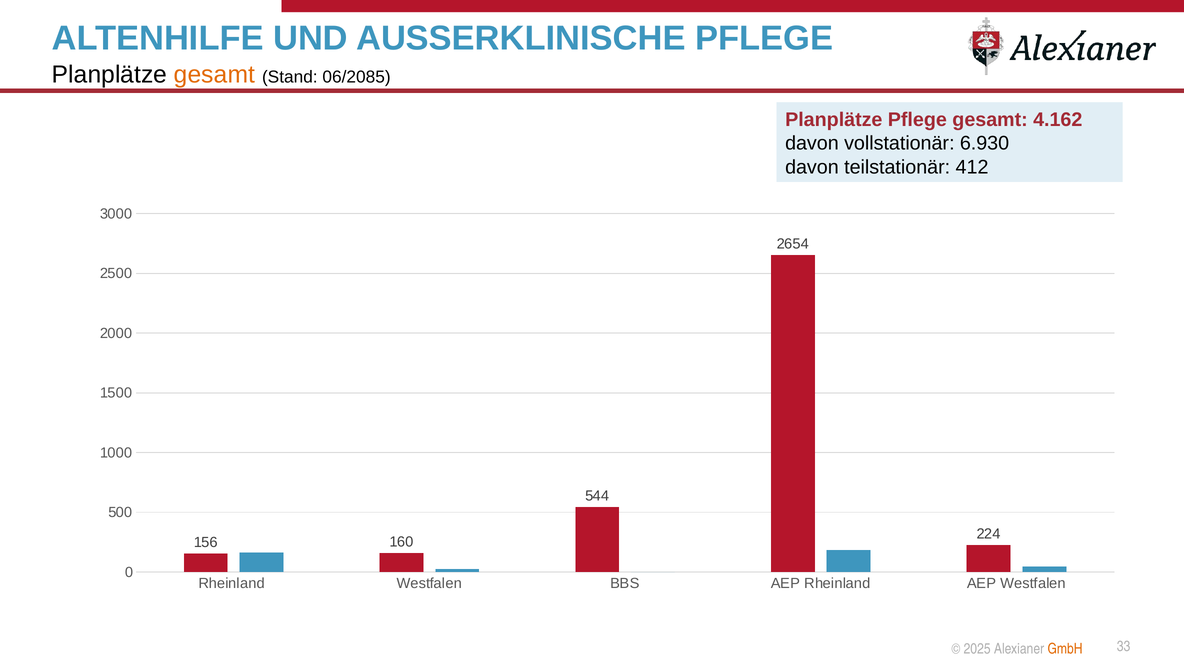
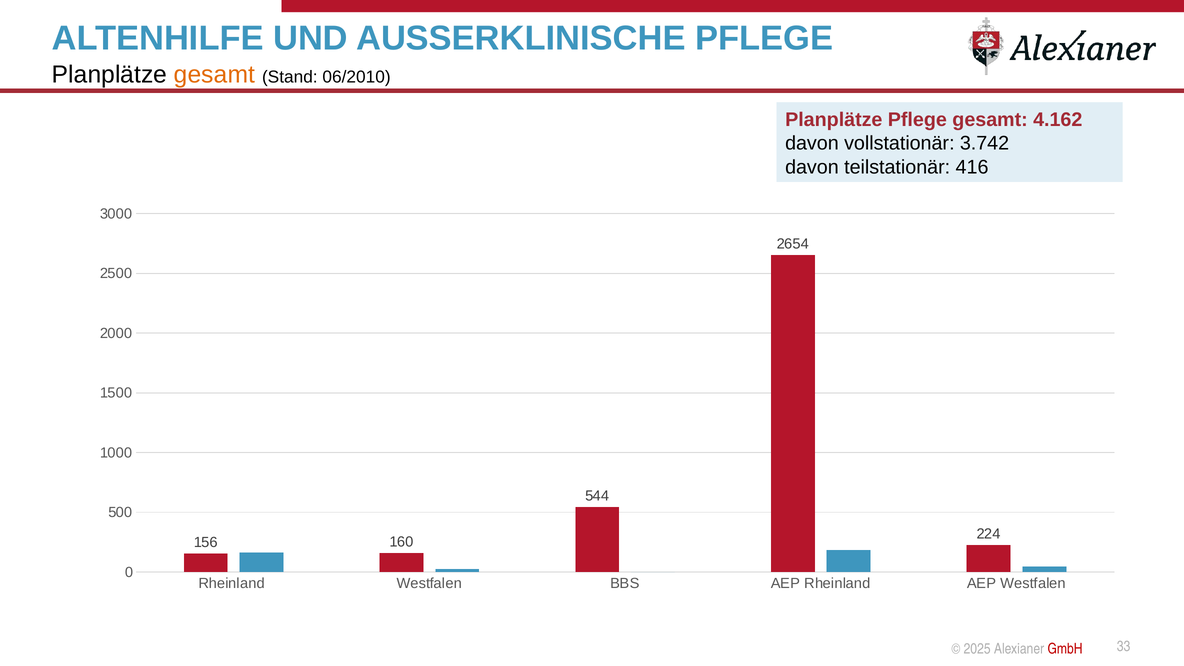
06/2085: 06/2085 -> 06/2010 (357, 77)
6.930: 6.930 -> 3.742 (985, 143)
412: 412 -> 416 (972, 167)
GmbH colour: orange -> red (1065, 649)
